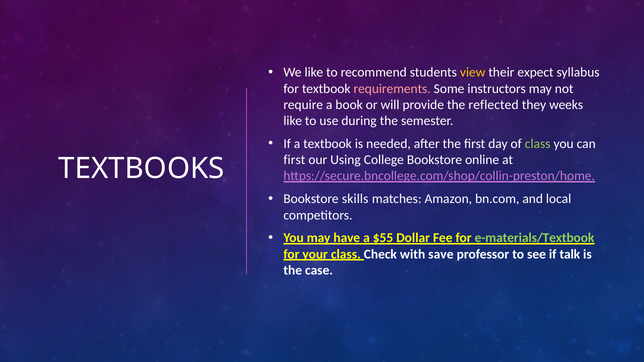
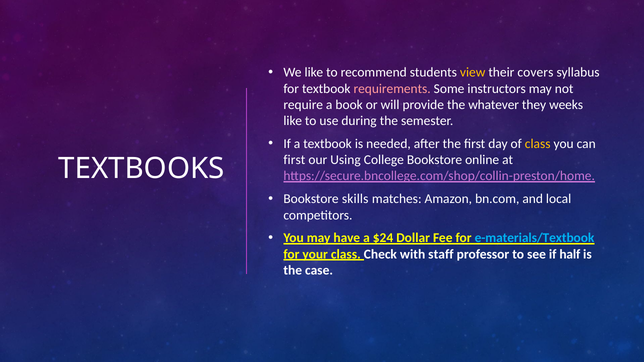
expect: expect -> covers (535, 73)
reflected: reflected -> whatever (494, 105)
class colour: light green -> yellow (538, 144)
$55: $55 -> $24 (383, 238)
e-materials/Textbook colour: light green -> light blue (534, 238)
save: save -> staff (441, 254)
talk: talk -> half (570, 254)
